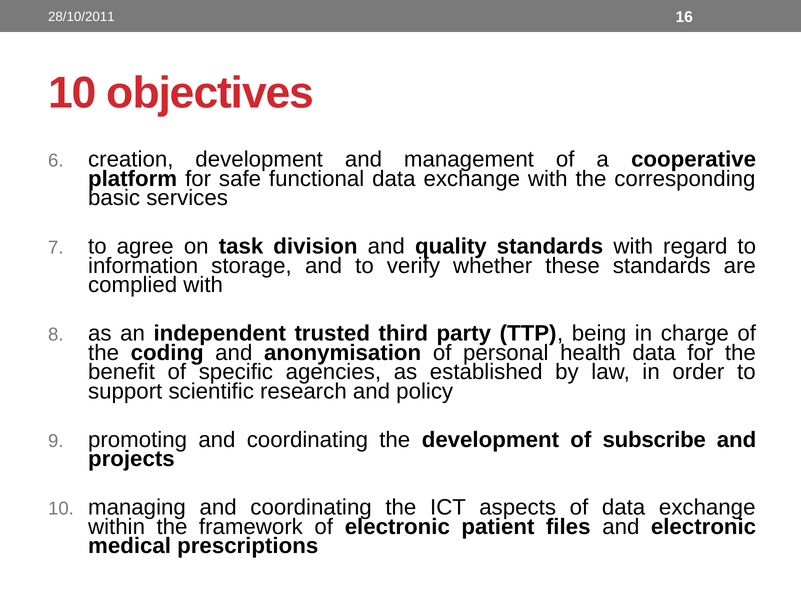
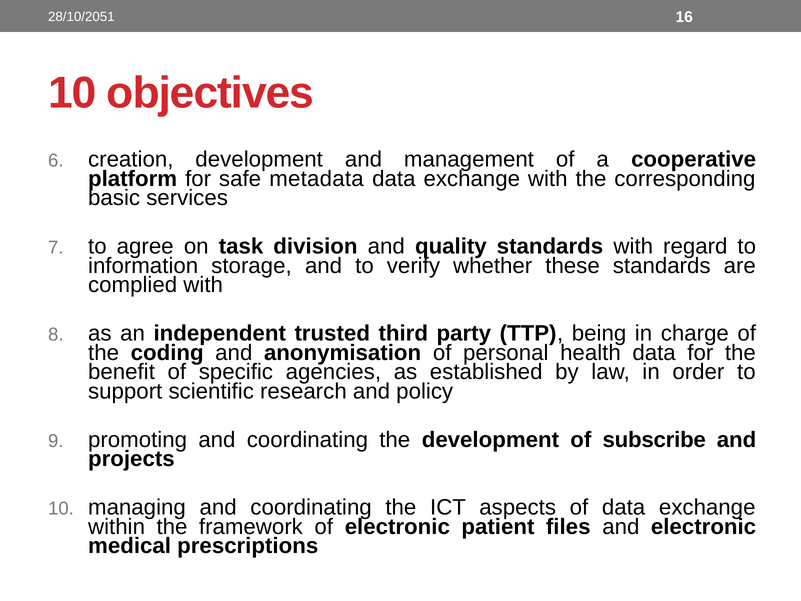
28/10/2011: 28/10/2011 -> 28/10/2051 (81, 17)
functional: functional -> metadata (317, 179)
